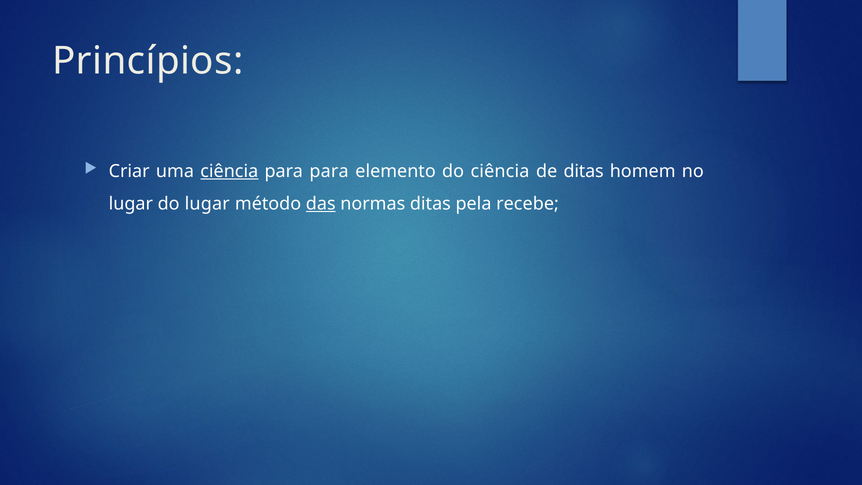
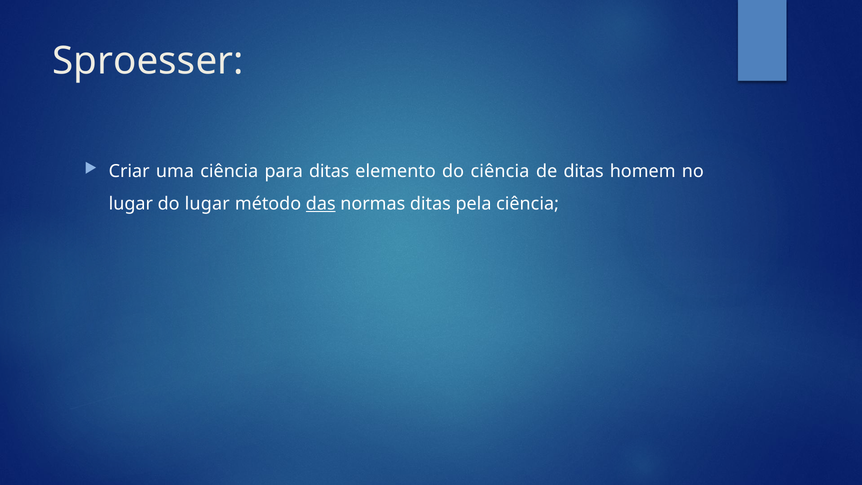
Princípios: Princípios -> Sproesser (148, 61)
ciência underline: present -> none (229, 171)
para para: para -> ditas (329, 171)
pela recebe: recebe -> ciência (528, 204)
